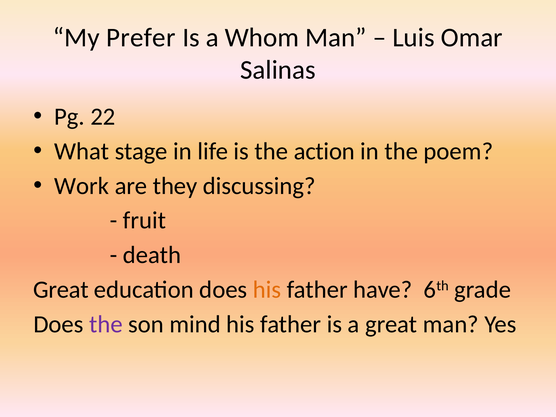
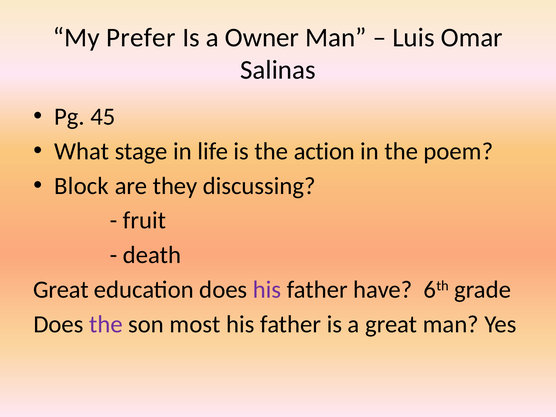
Whom: Whom -> Owner (262, 38)
22: 22 -> 45 (103, 117)
Work: Work -> Block (82, 186)
his colour: orange -> purple (267, 290)
mind: mind -> most (195, 324)
